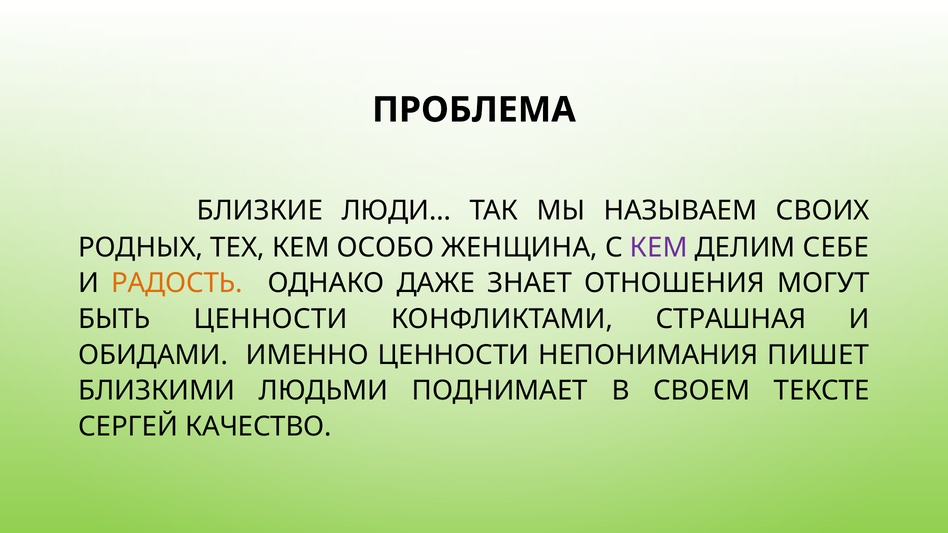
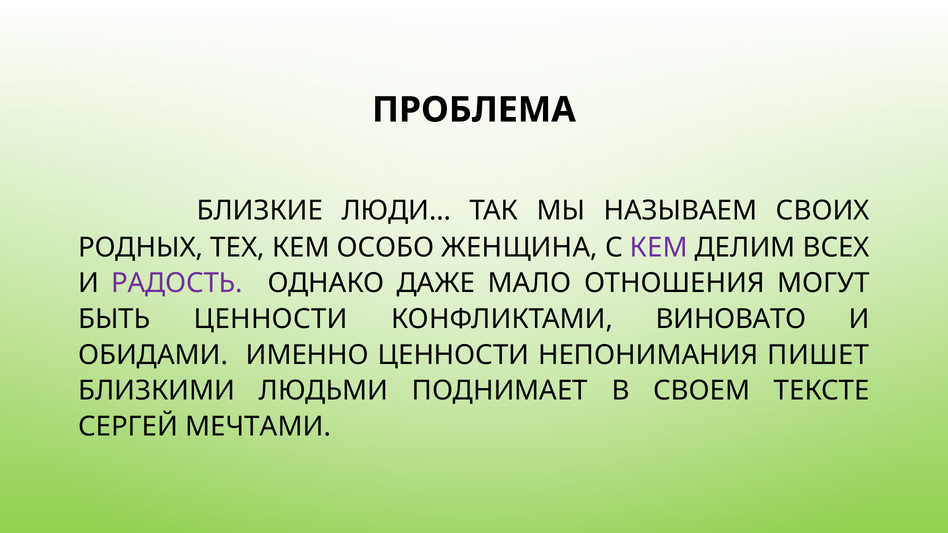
СЕБЕ: СЕБЕ -> ВСЕХ (836, 248)
РАДОСТЬ colour: orange -> purple (177, 283)
ЗНАЕТ: ЗНАЕТ -> МАЛО (530, 283)
СТРАШНАЯ: СТРАШНАЯ -> ВИНОВАТО (731, 319)
КАЧЕСТВО: КАЧЕСТВО -> МЕЧТАМИ (258, 427)
